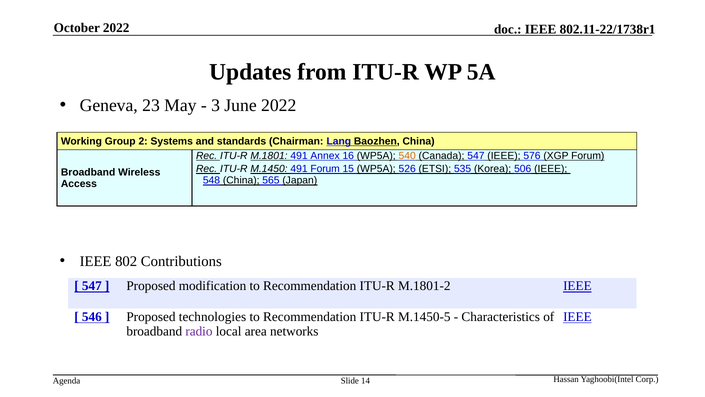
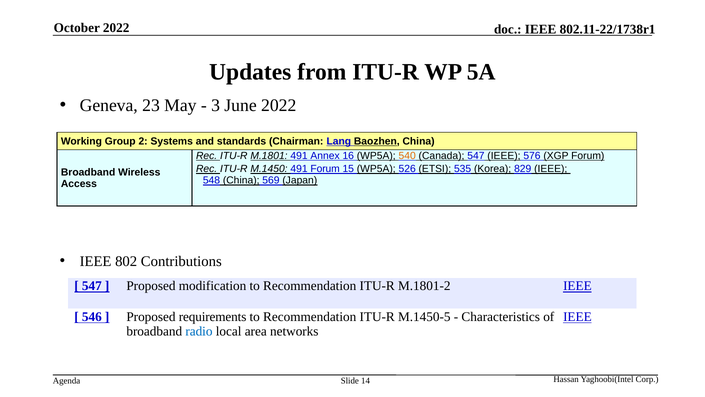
506: 506 -> 829 (523, 169)
565: 565 -> 569 (271, 180)
technologies: technologies -> requirements (213, 317)
radio colour: purple -> blue (199, 331)
